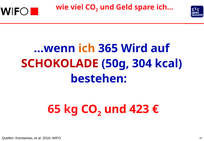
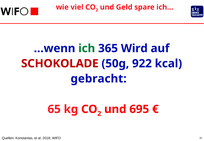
ich colour: orange -> green (87, 48)
304: 304 -> 922 (142, 64)
bestehen: bestehen -> gebracht (99, 79)
423: 423 -> 695 (139, 109)
